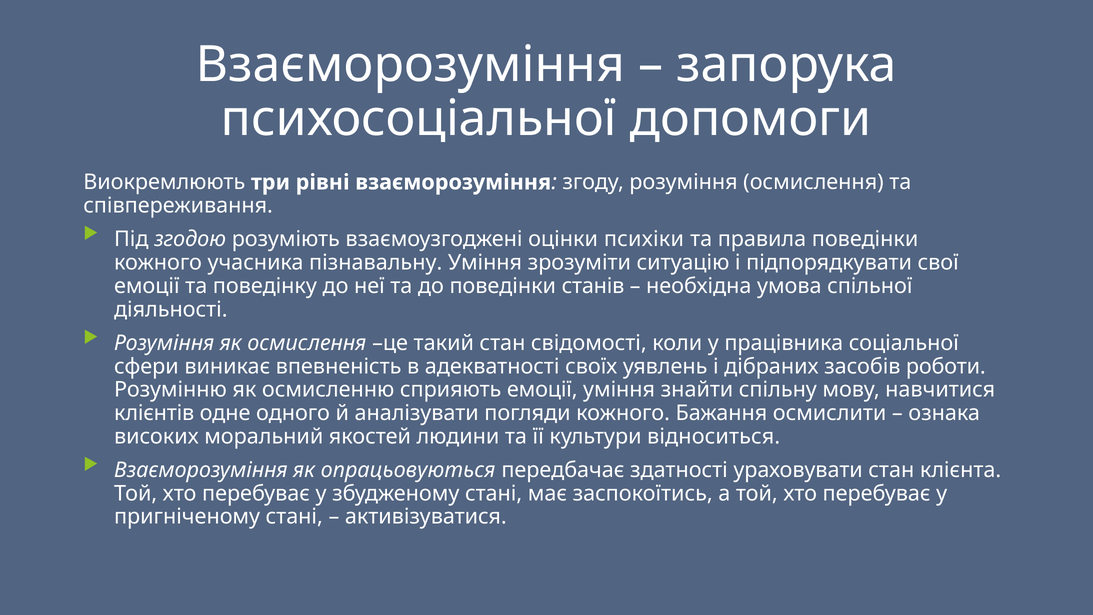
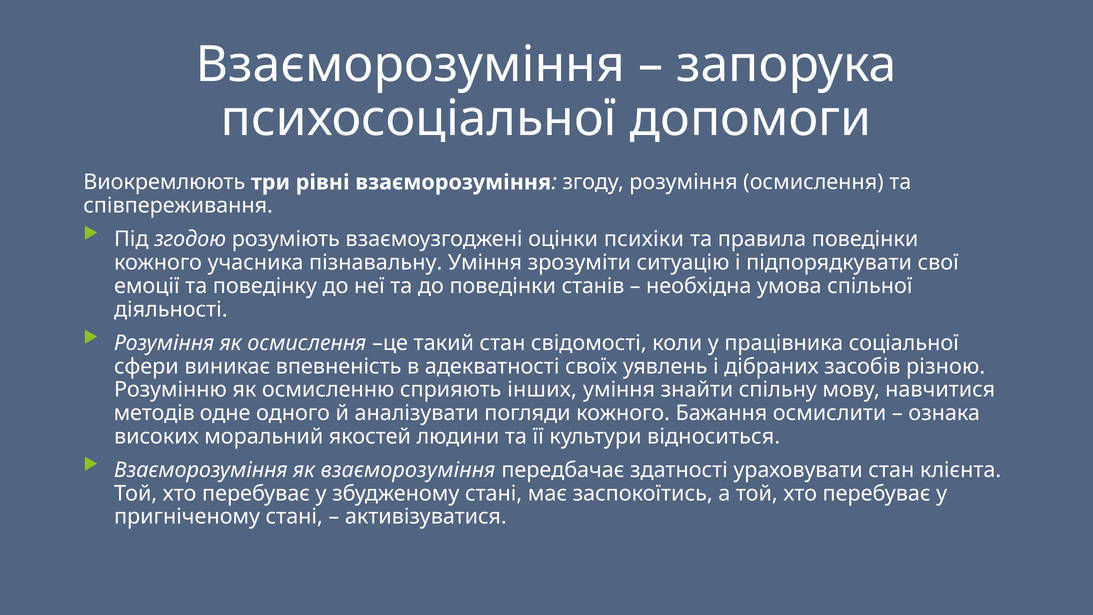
роботи: роботи -> різною (946, 366)
сприяють емоції: емоції -> інших (542, 390)
клієнтів: клієнтів -> методів (154, 413)
як опрацьовуються: опрацьовуються -> взаєморозуміння (408, 470)
